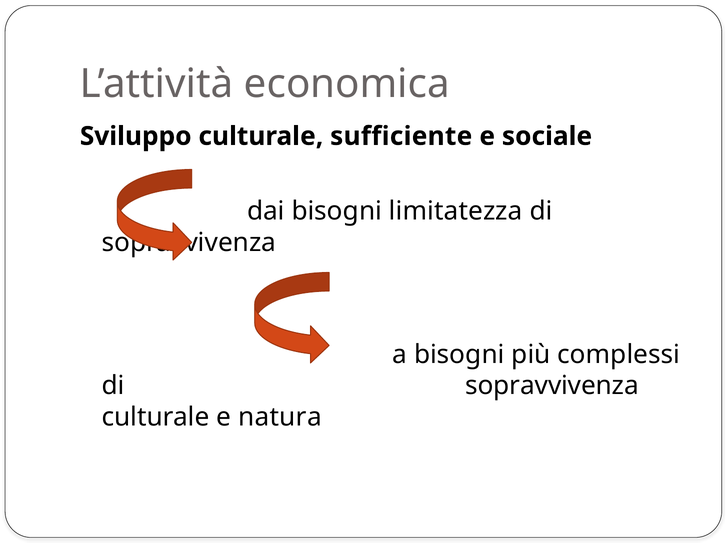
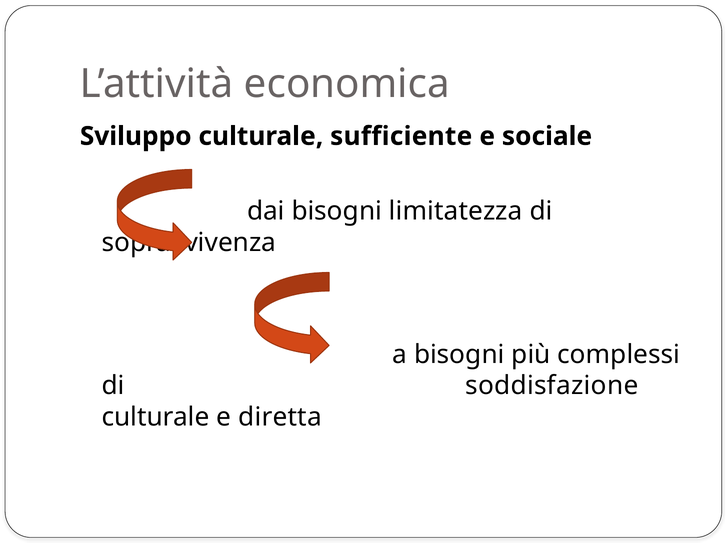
sopravvivenza: sopravvivenza -> soddisfazione (552, 386)
natura: natura -> diretta (280, 417)
